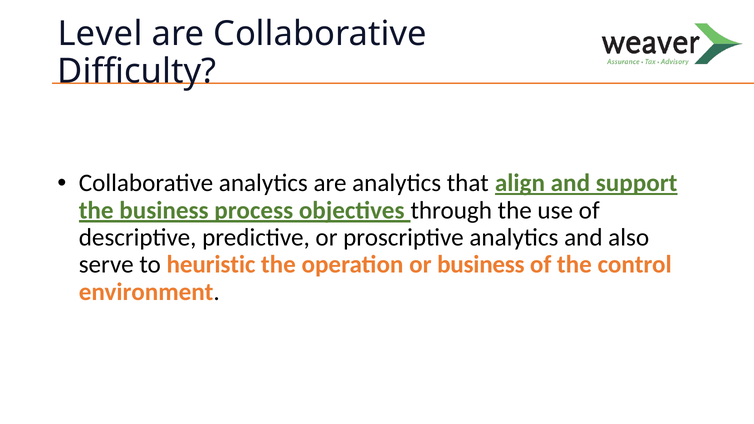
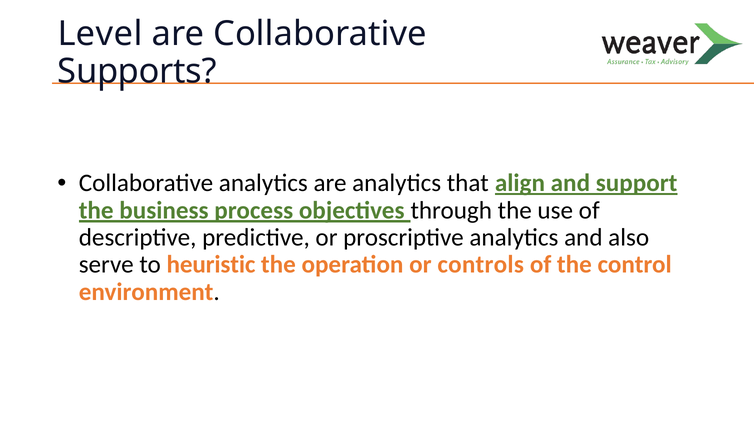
Difficulty: Difficulty -> Supports (137, 71)
or business: business -> controls (481, 265)
